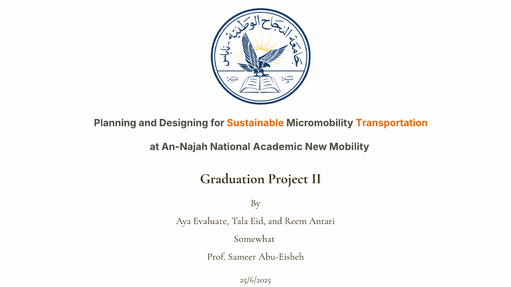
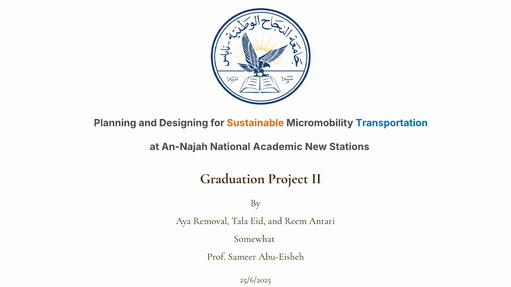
Transportation colour: orange -> blue (392, 123)
Mobility: Mobility -> Stations (349, 147)
Evaluate: Evaluate -> Removal (211, 221)
